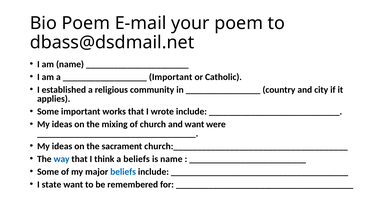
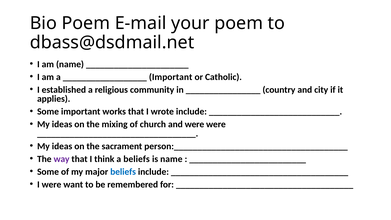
and want: want -> were (194, 124)
church:_____________________________________: church:_____________________________________ -> person:_____________________________________ (246, 146)
way colour: blue -> purple (62, 159)
I state: state -> were (52, 184)
